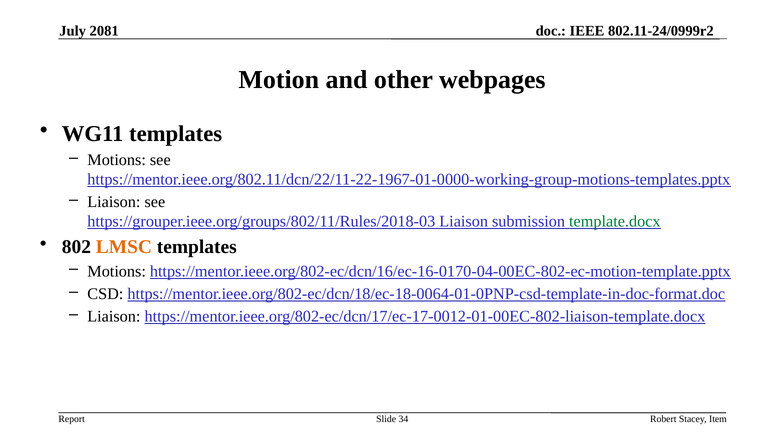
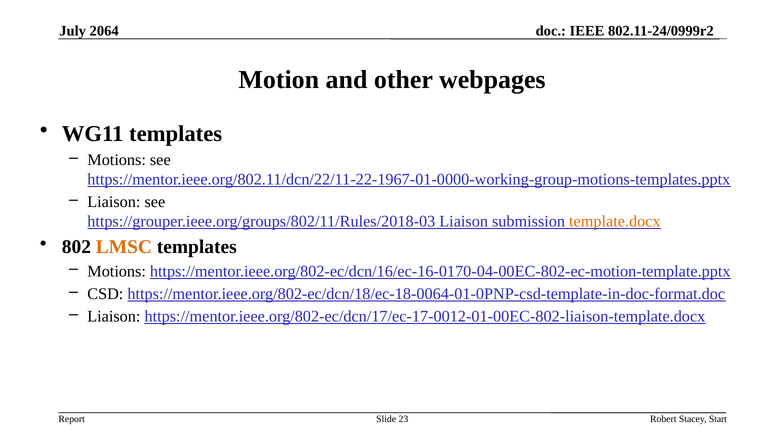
2081: 2081 -> 2064 (104, 31)
template.docx colour: green -> orange (615, 222)
34: 34 -> 23 (403, 420)
Item: Item -> Start (718, 420)
